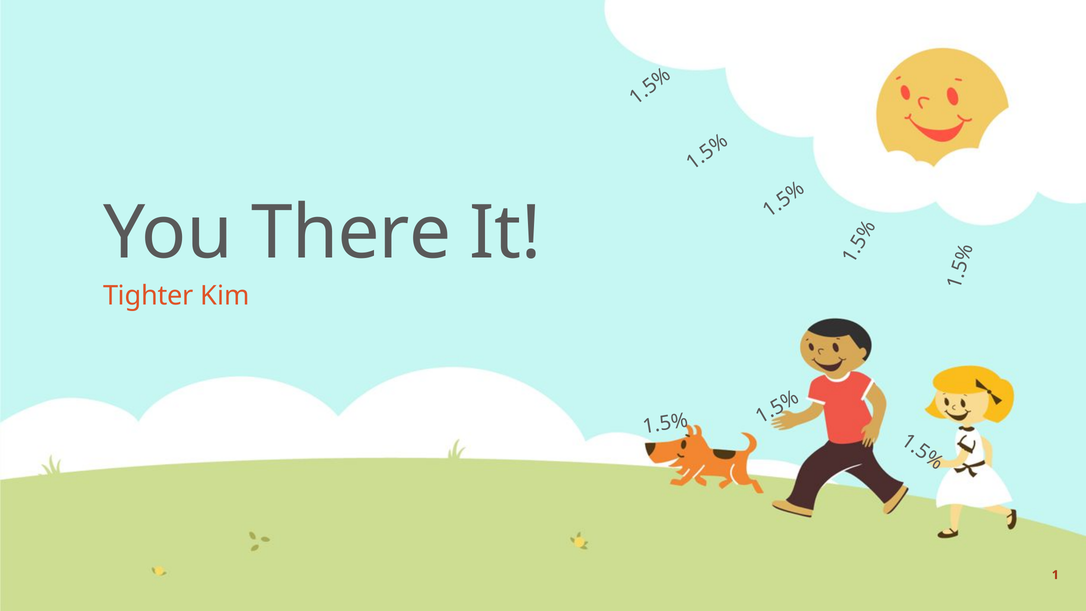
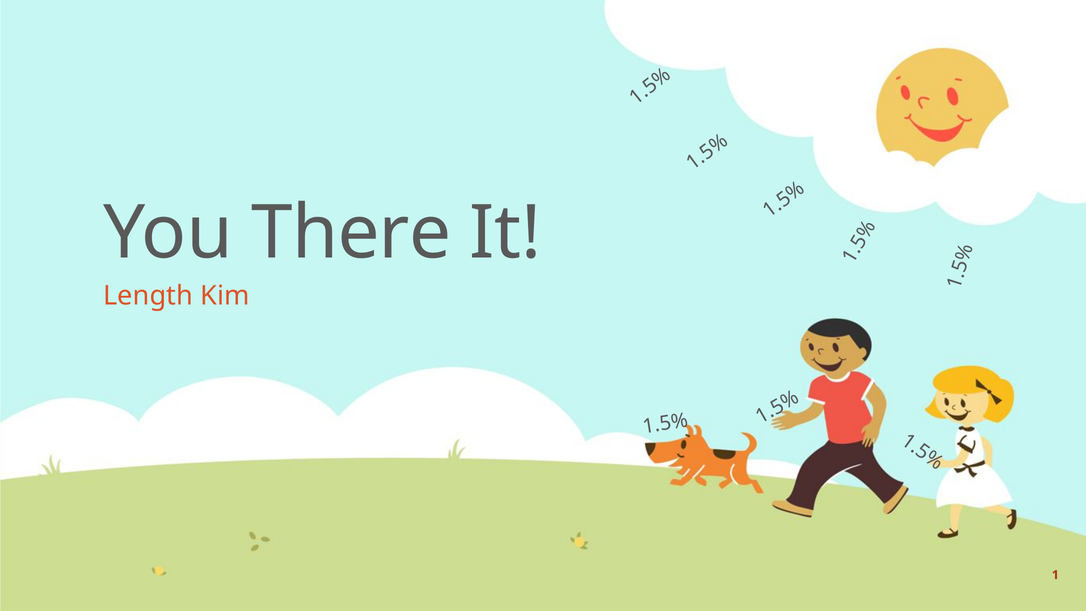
Tighter: Tighter -> Length (148, 296)
